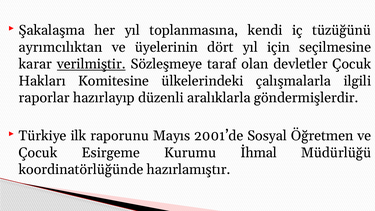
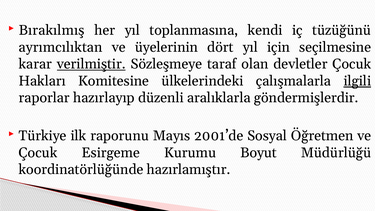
Şakalaşma: Şakalaşma -> Bırakılmış (52, 30)
ilgili underline: none -> present (357, 81)
İhmal: İhmal -> Boyut (259, 153)
